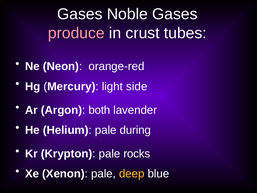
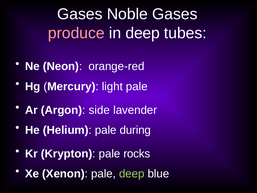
in crust: crust -> deep (143, 33)
light side: side -> pale (137, 86)
both: both -> side (99, 110)
deep colour: yellow -> light green (132, 174)
